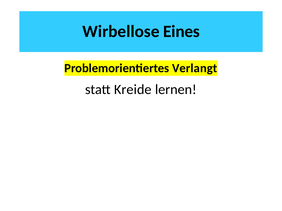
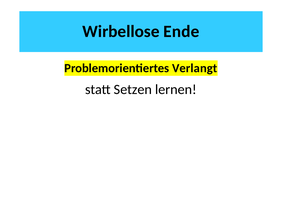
Eines: Eines -> Ende (181, 32)
Kreide: Kreide -> Setzen (133, 90)
